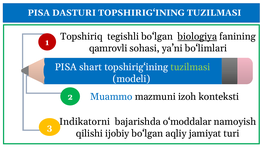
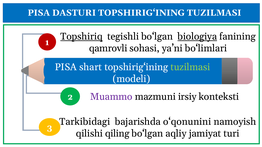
Topshiriq underline: none -> present (81, 37)
Muammo colour: blue -> purple (111, 97)
izoh: izoh -> irsiy (187, 97)
Indikatorni: Indikatorni -> Tarkibidagi (85, 122)
o‘moddalar: o‘moddalar -> o‘qonunini (187, 122)
ijobiy: ijobiy -> qiling (117, 134)
